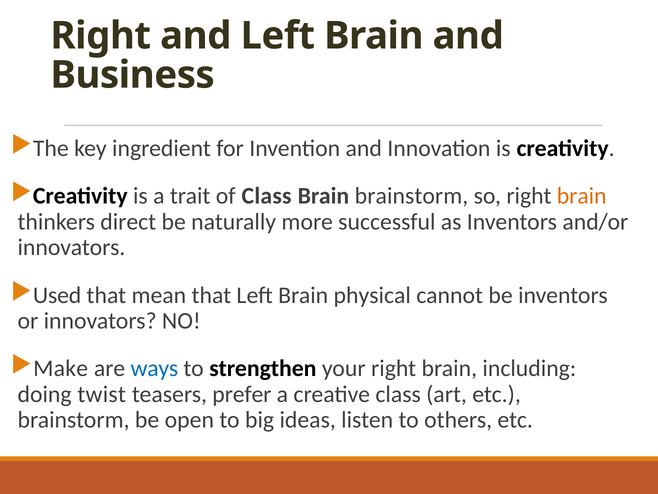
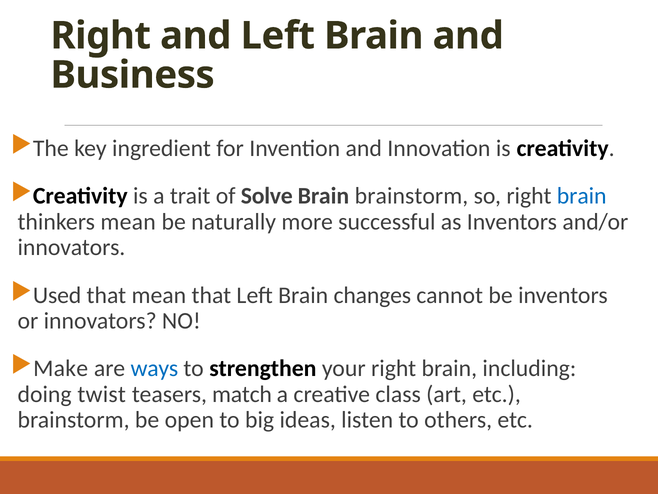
of Class: Class -> Solve (267, 196)
brain colour: orange -> blue (582, 196)
thinkers direct: direct -> mean (128, 222)
physical: physical -> changes (372, 295)
prefer: prefer -> match (242, 394)
